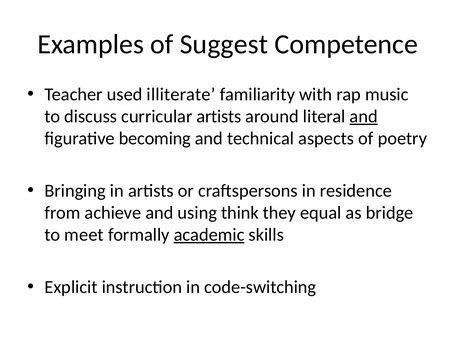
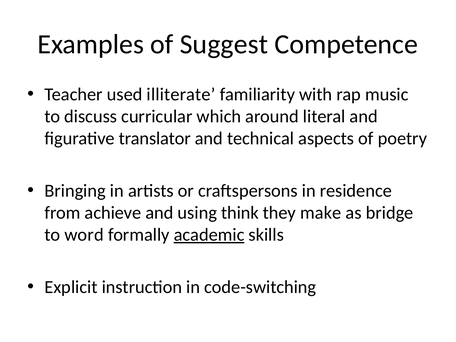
curricular artists: artists -> which (219, 116)
and underline: present -> none (364, 116)
becoming: becoming -> translator (155, 138)
equal: equal -> make (321, 213)
meet: meet -> word (84, 235)
